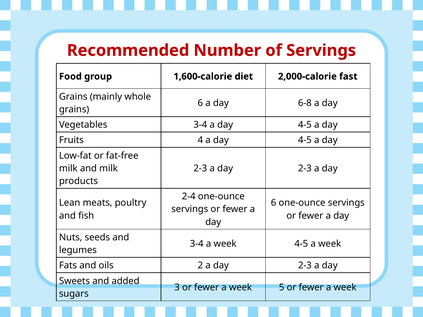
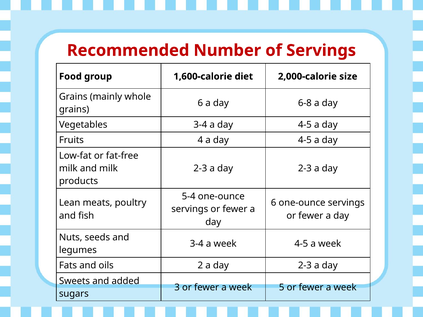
fast: fast -> size (348, 77)
2-4: 2-4 -> 5-4 (189, 197)
